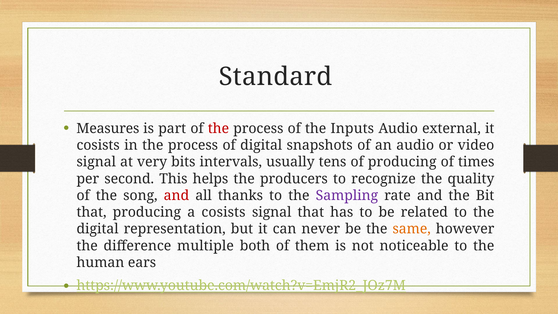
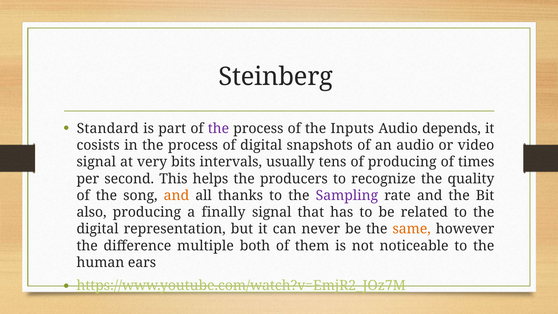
Standard: Standard -> Steinberg (276, 77)
Measures: Measures -> Standard (108, 128)
the colour: red -> purple (218, 128)
external: external -> depends (452, 128)
and colour: red -> orange (176, 195)
that: that -> also (92, 212)
a cosists: cosists -> finally (223, 212)
